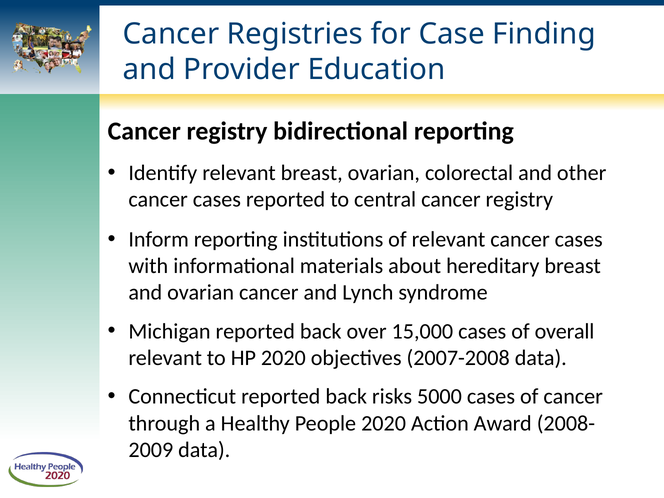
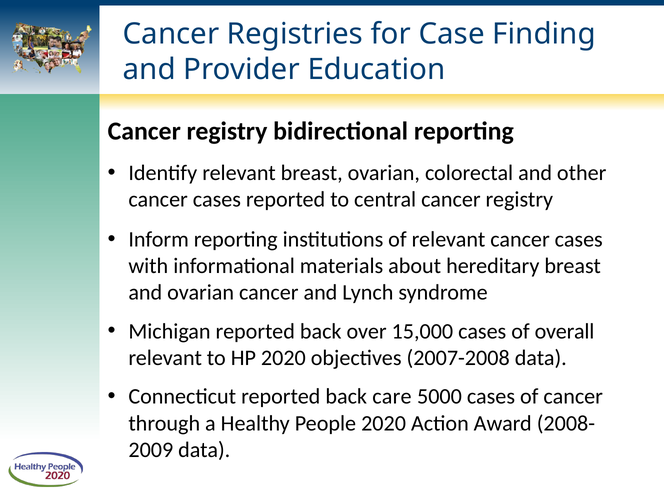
risks: risks -> care (392, 397)
